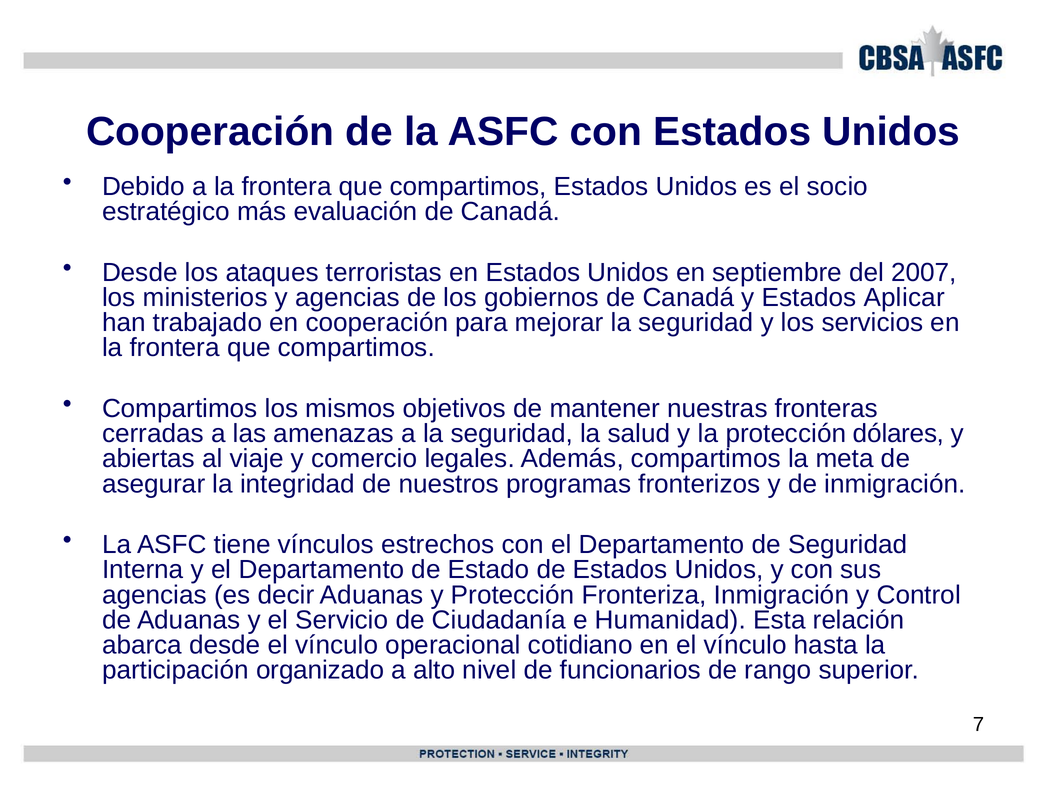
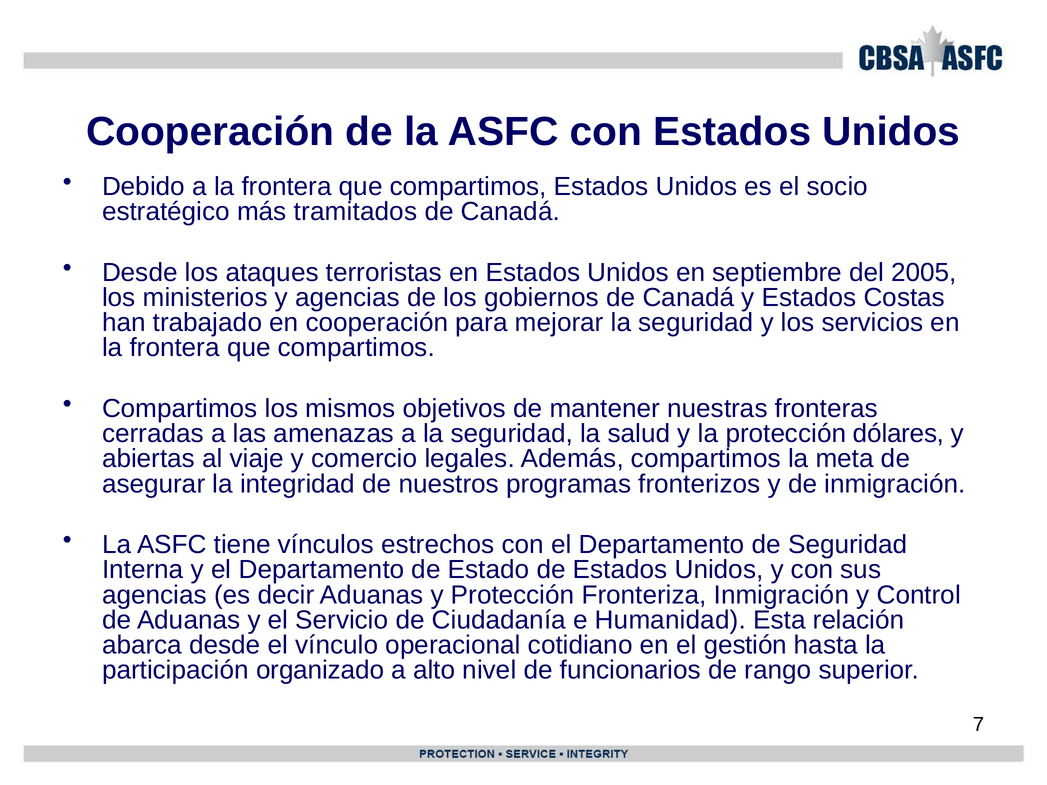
evaluación: evaluación -> tramitados (356, 212)
2007: 2007 -> 2005 (924, 273)
Aplicar: Aplicar -> Costas (904, 298)
en el vínculo: vínculo -> gestión (745, 645)
